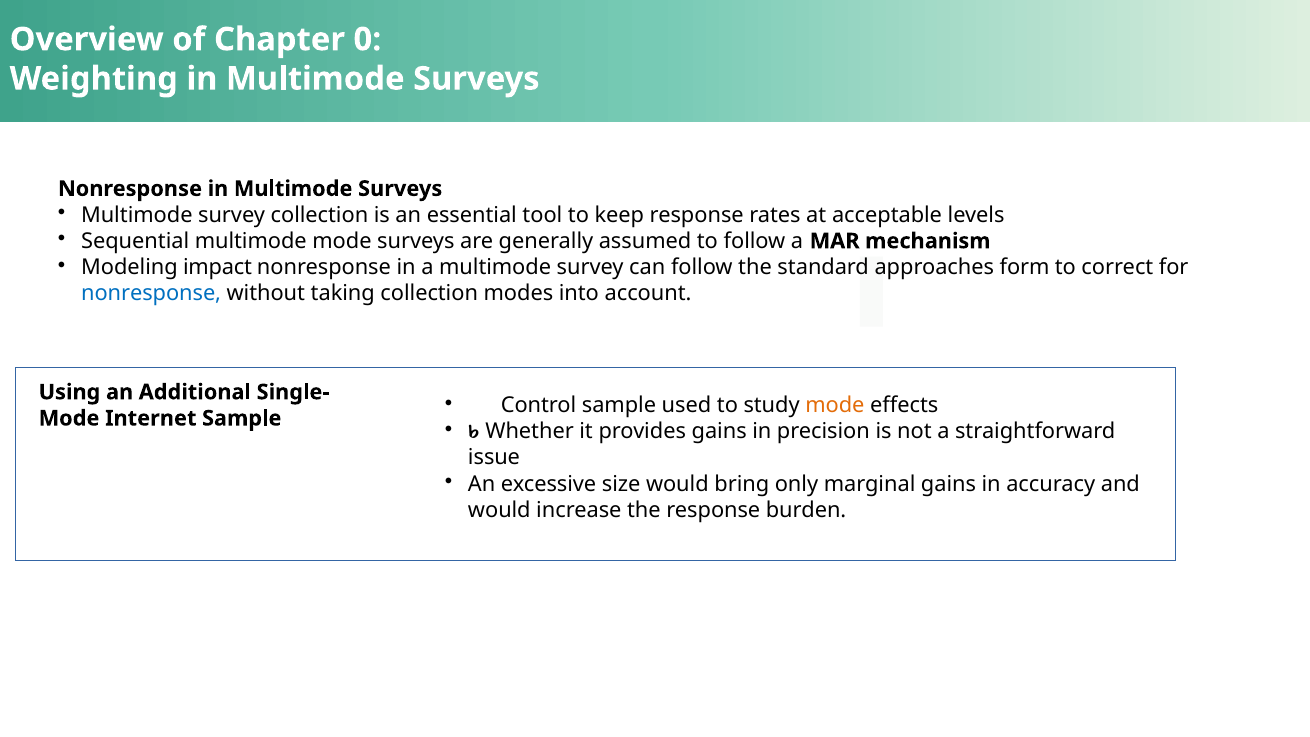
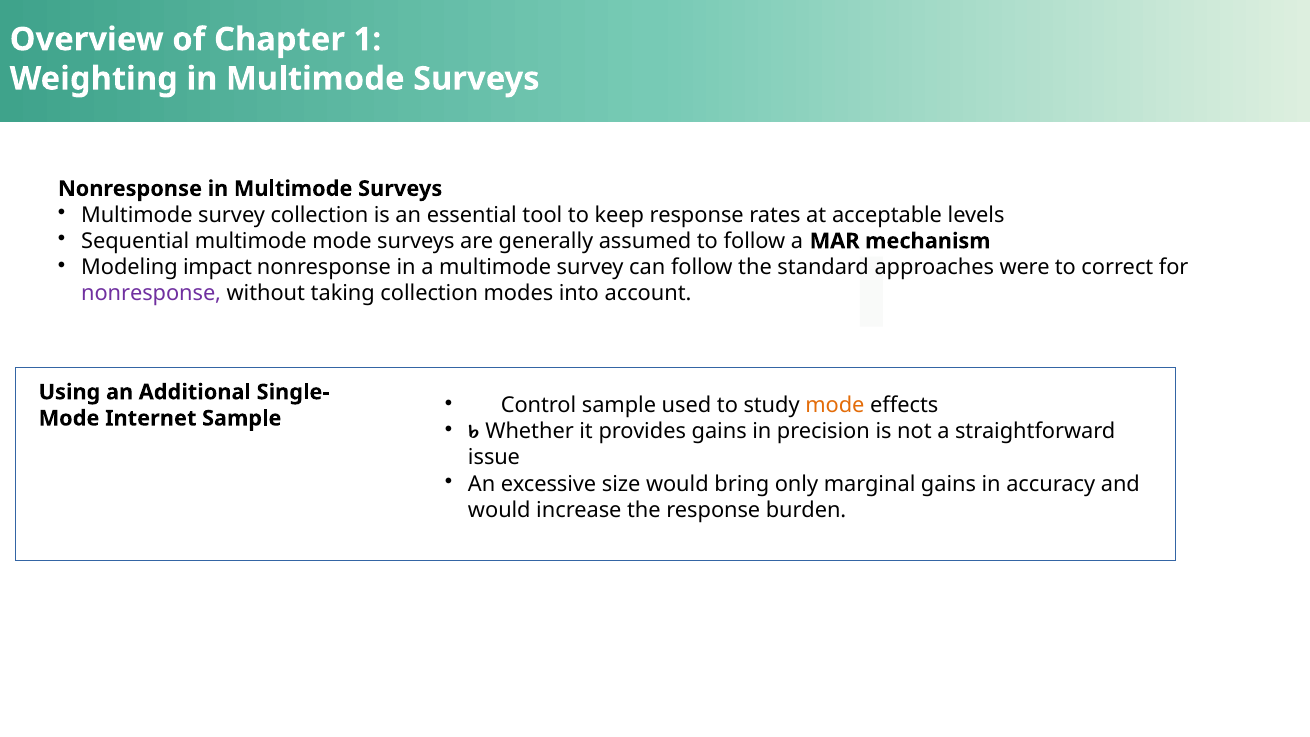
0: 0 -> 1 (367, 39)
form: form -> were (1025, 267)
nonresponse colour: blue -> purple (151, 293)
